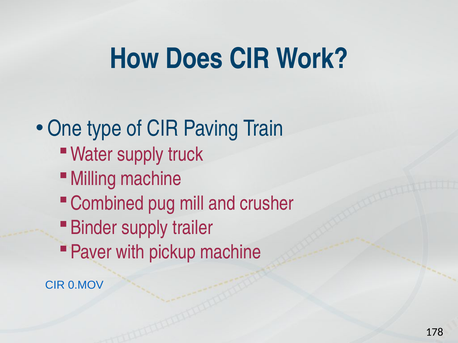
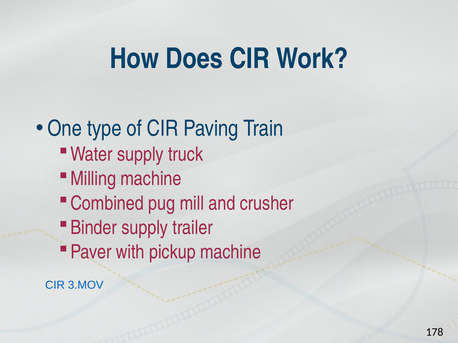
0.MOV: 0.MOV -> 3.MOV (86, 285)
